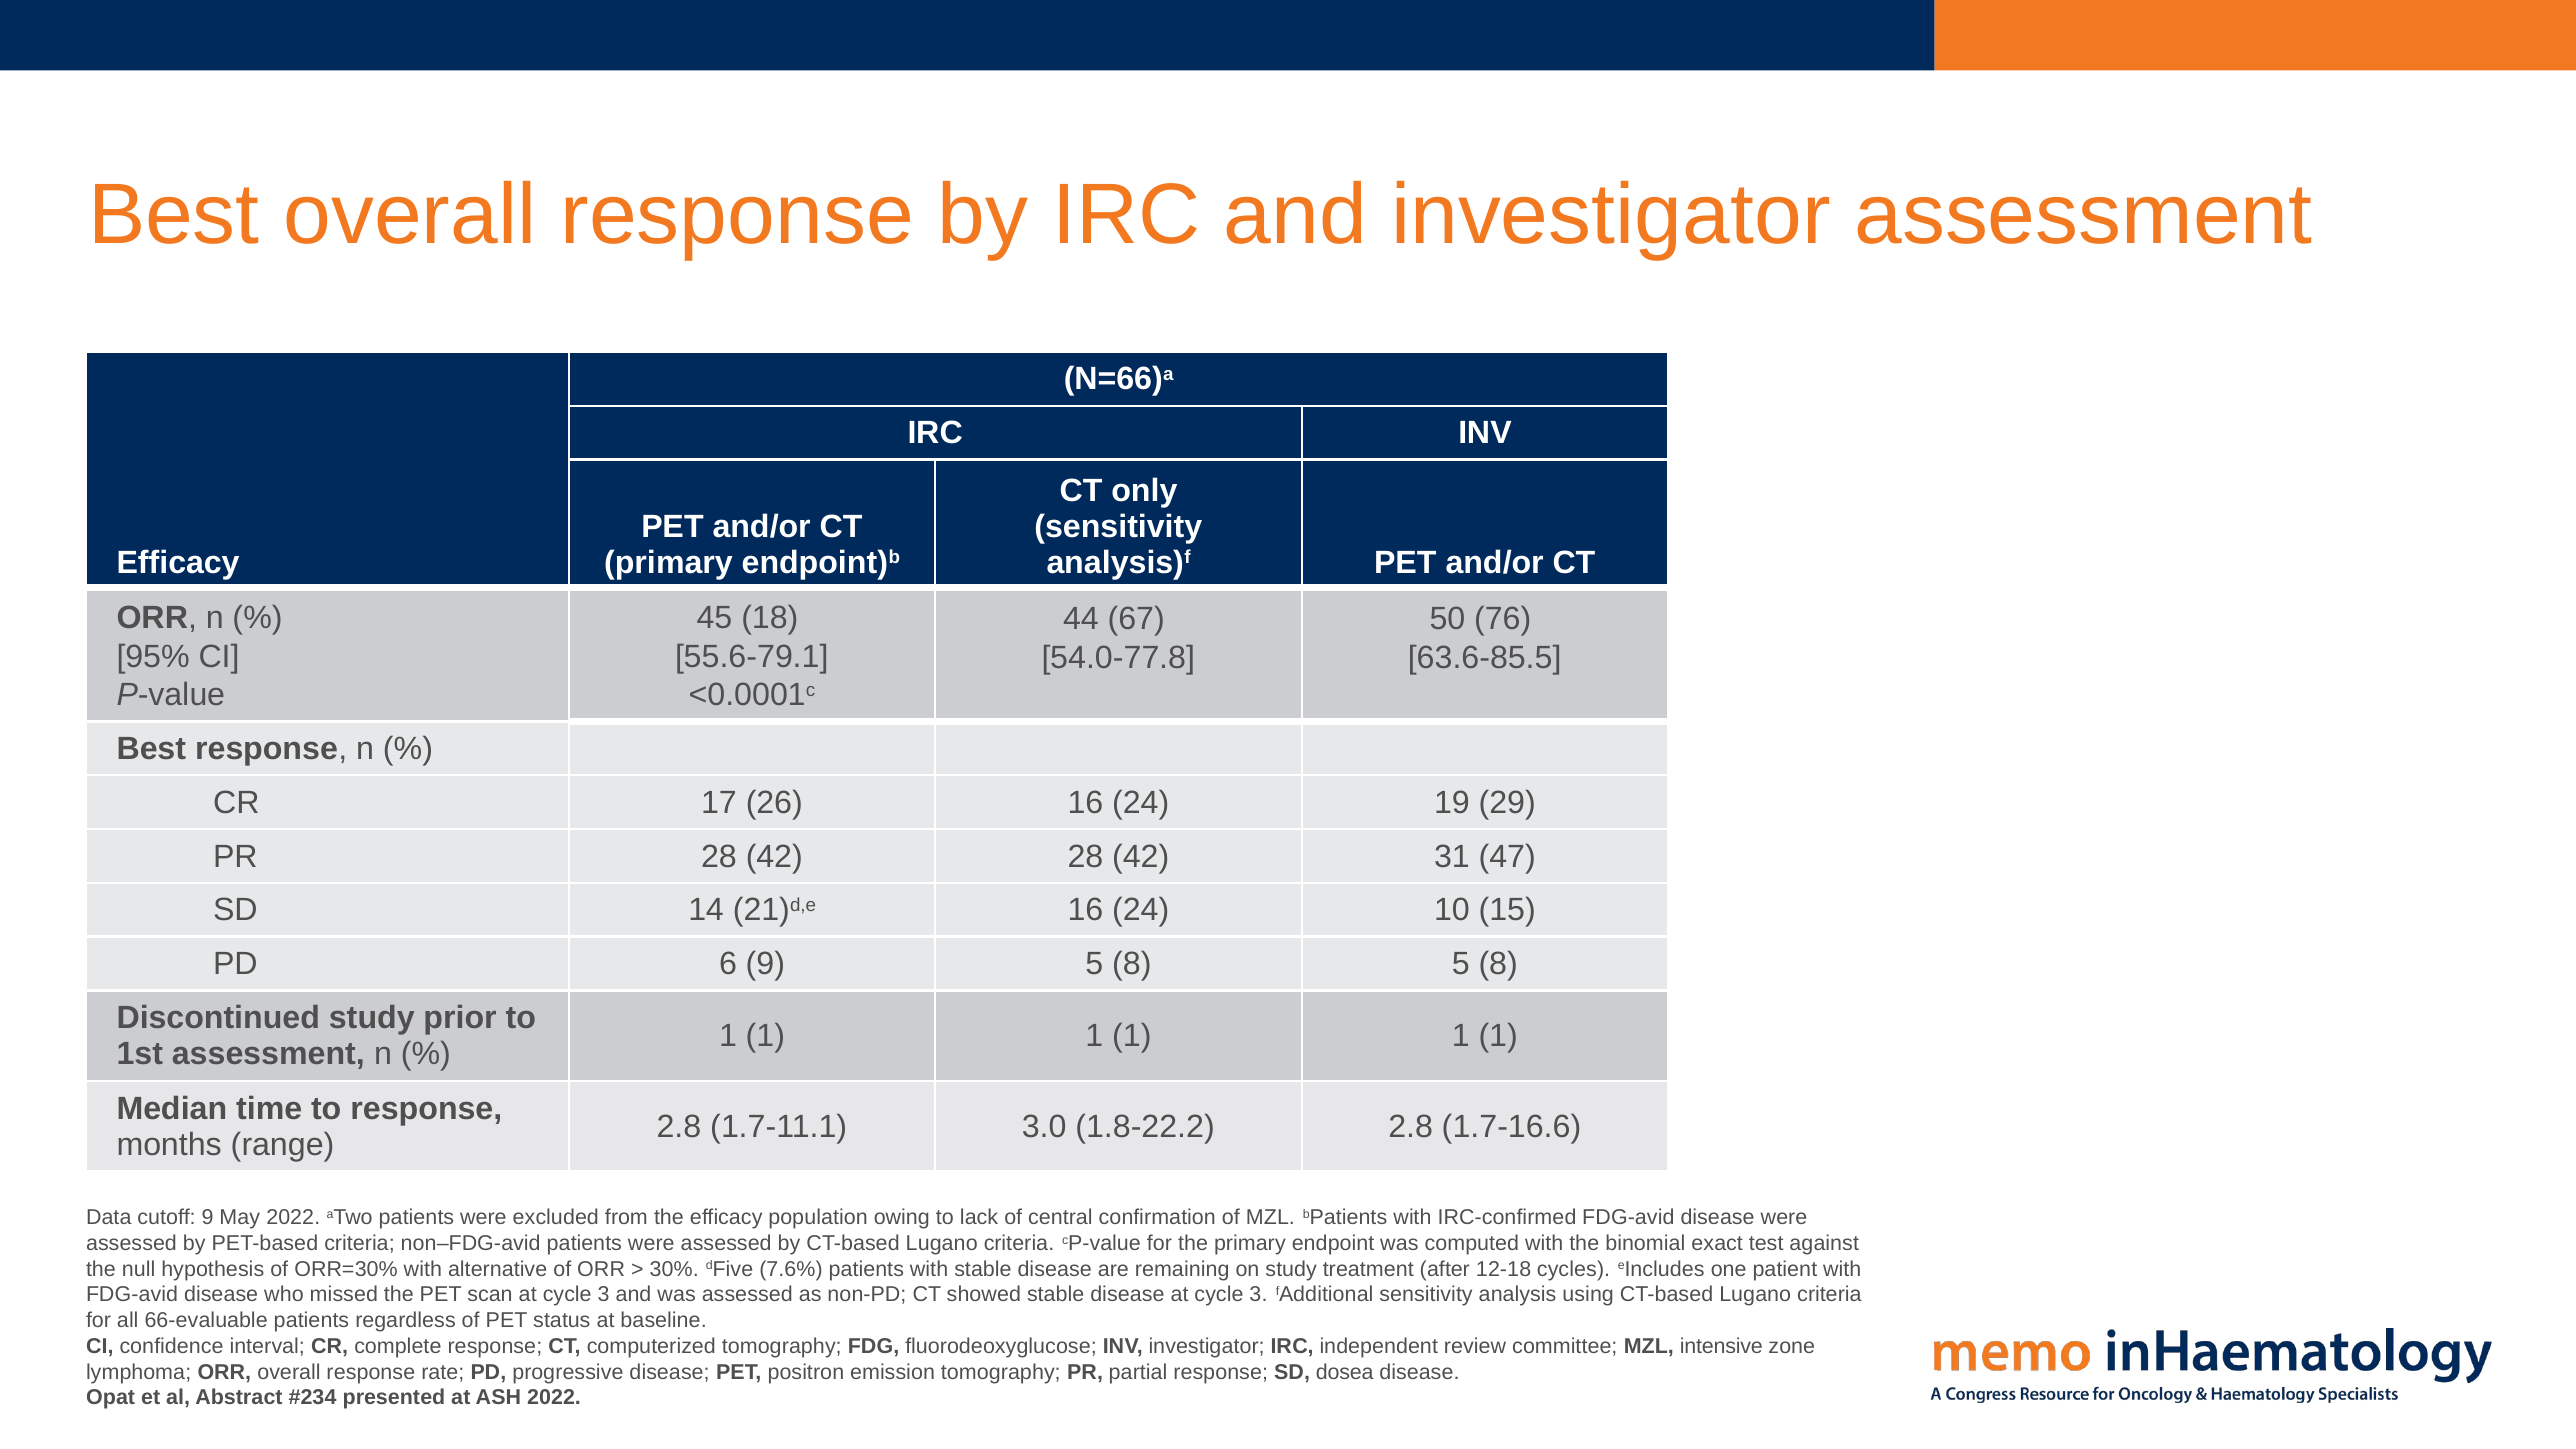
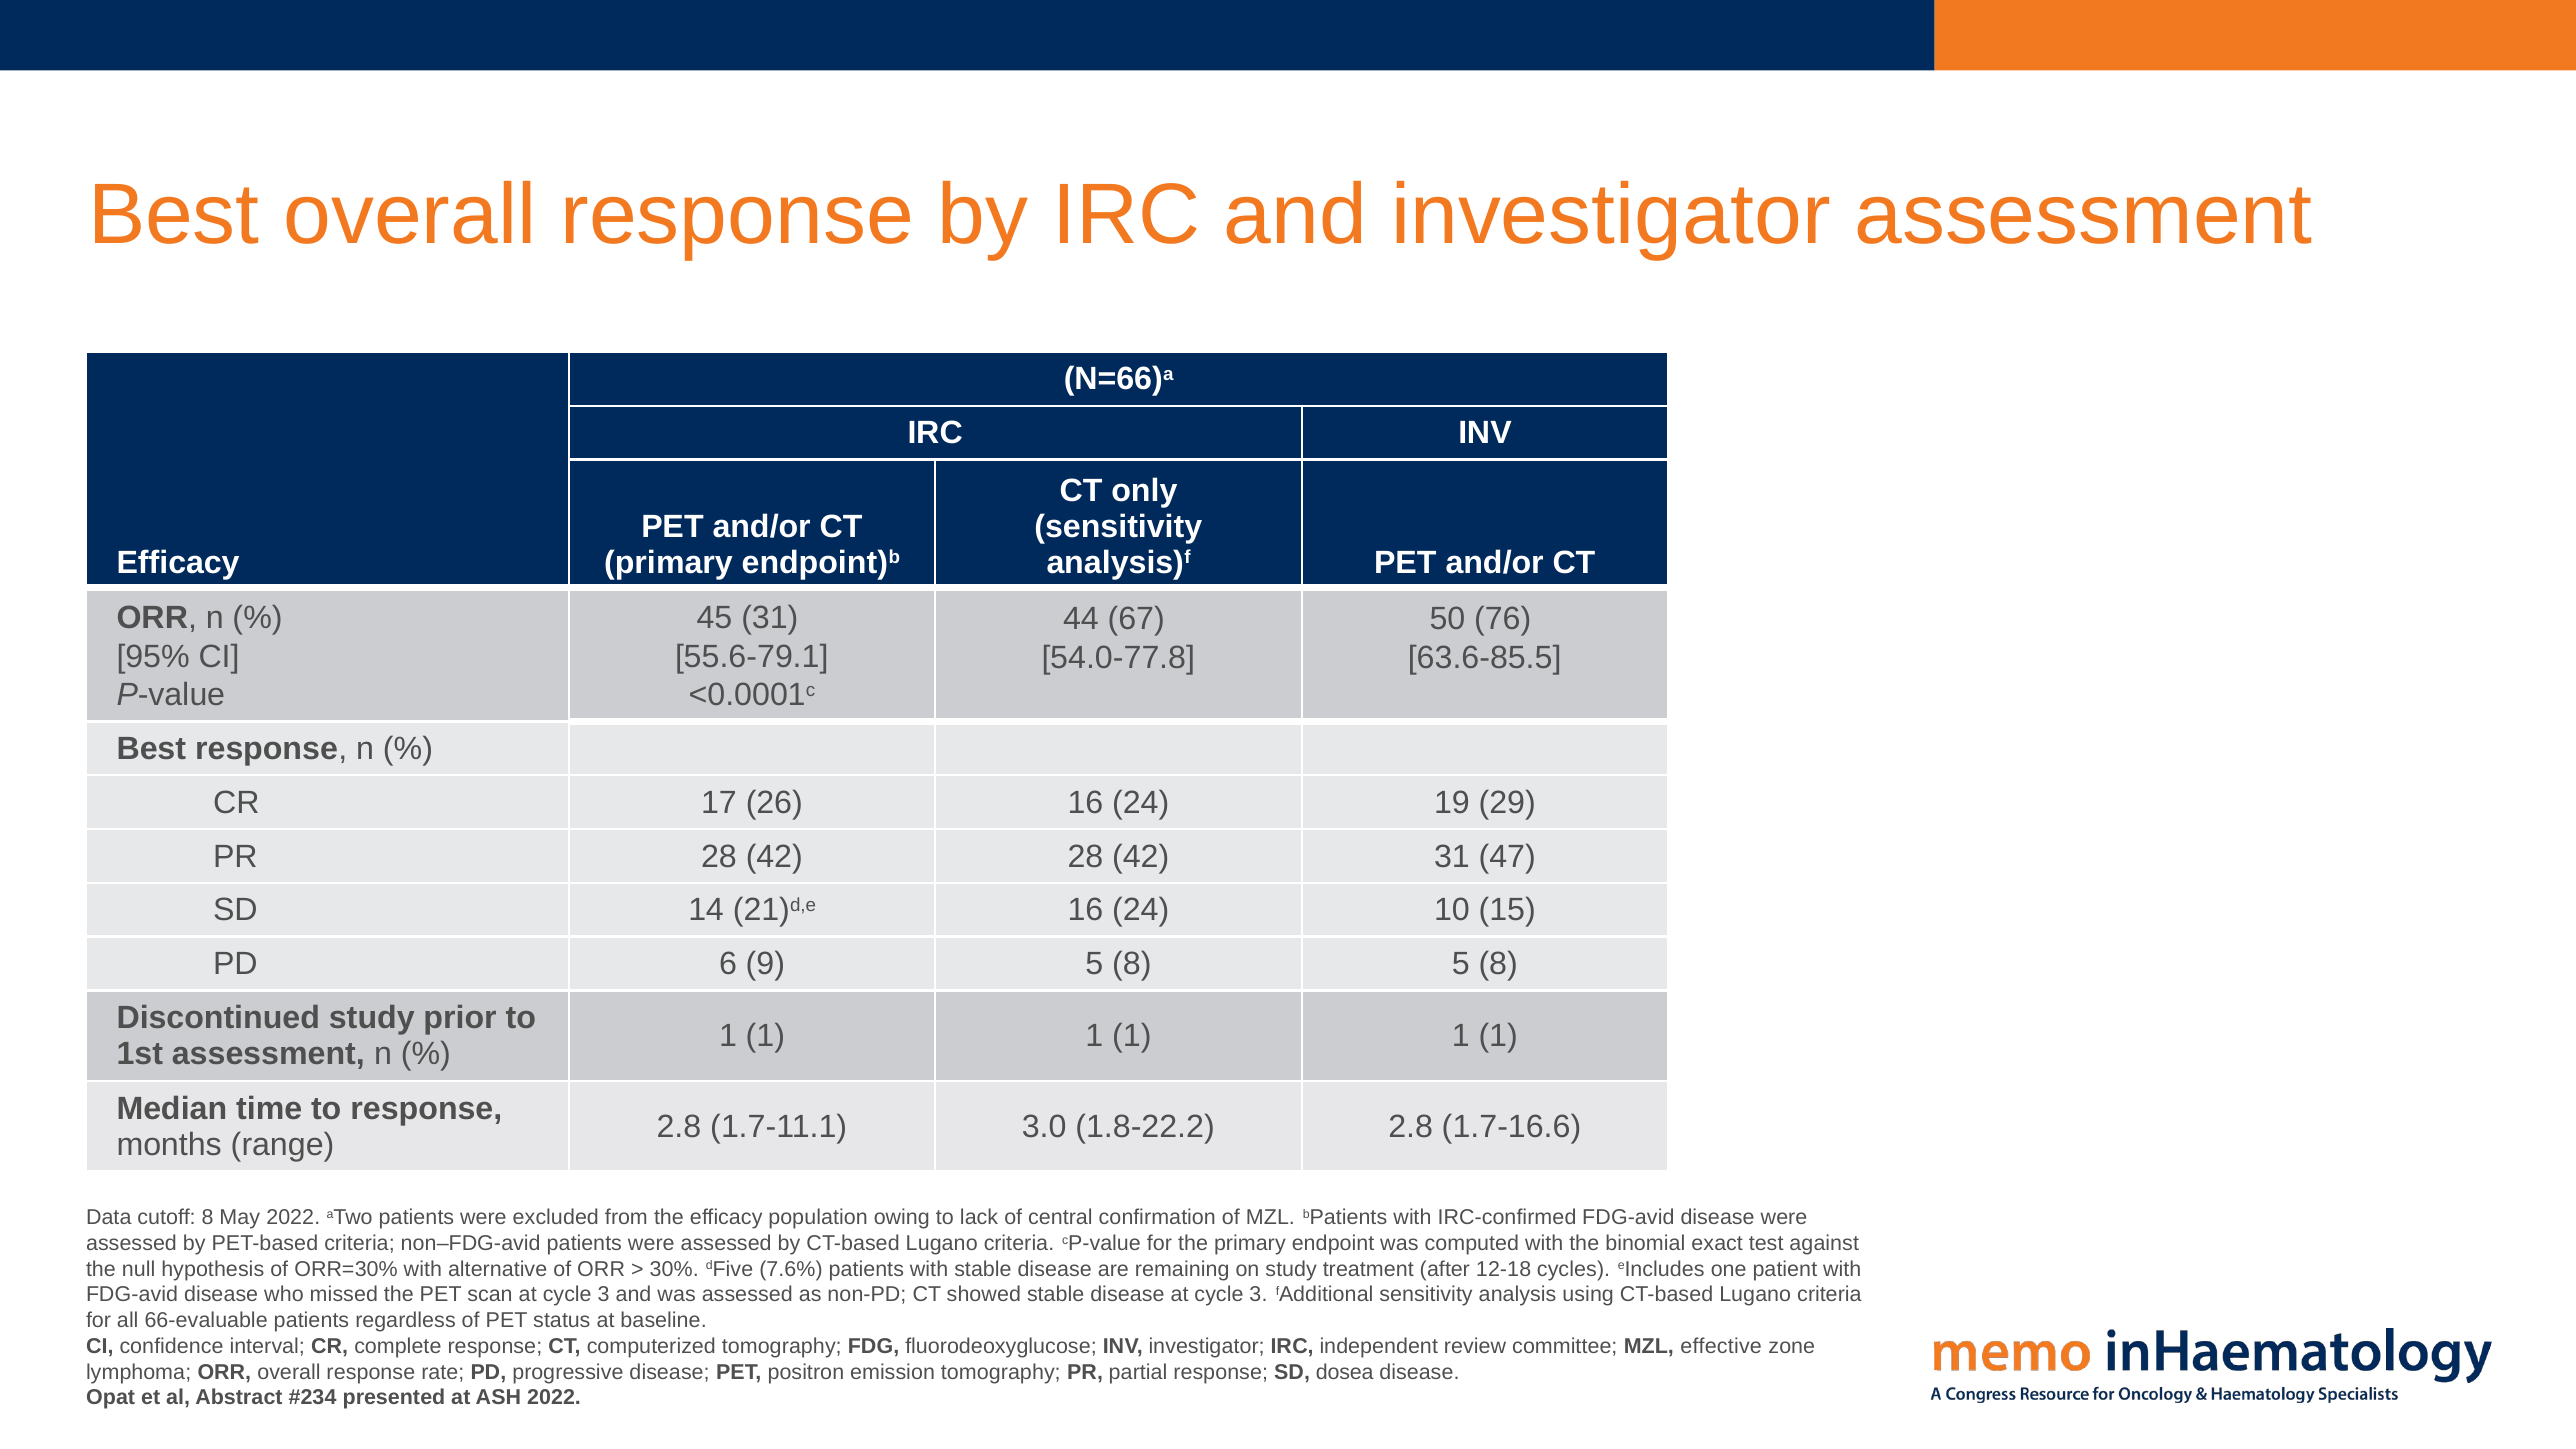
45 18: 18 -> 31 (770, 618)
cutoff 9: 9 -> 8 (208, 1218)
intensive: intensive -> effective (1721, 1346)
